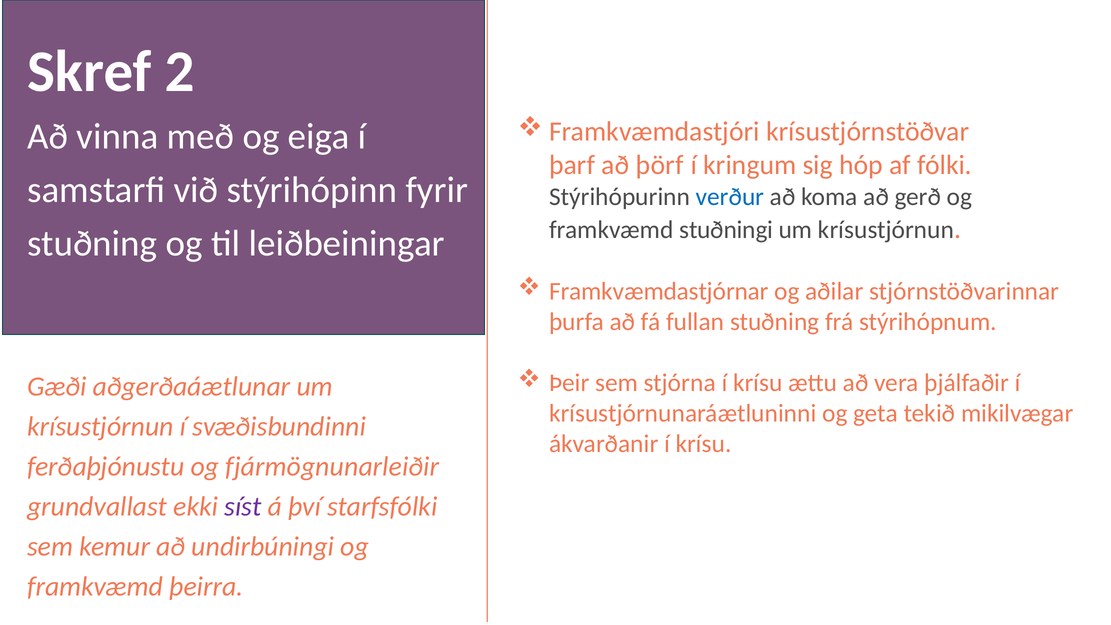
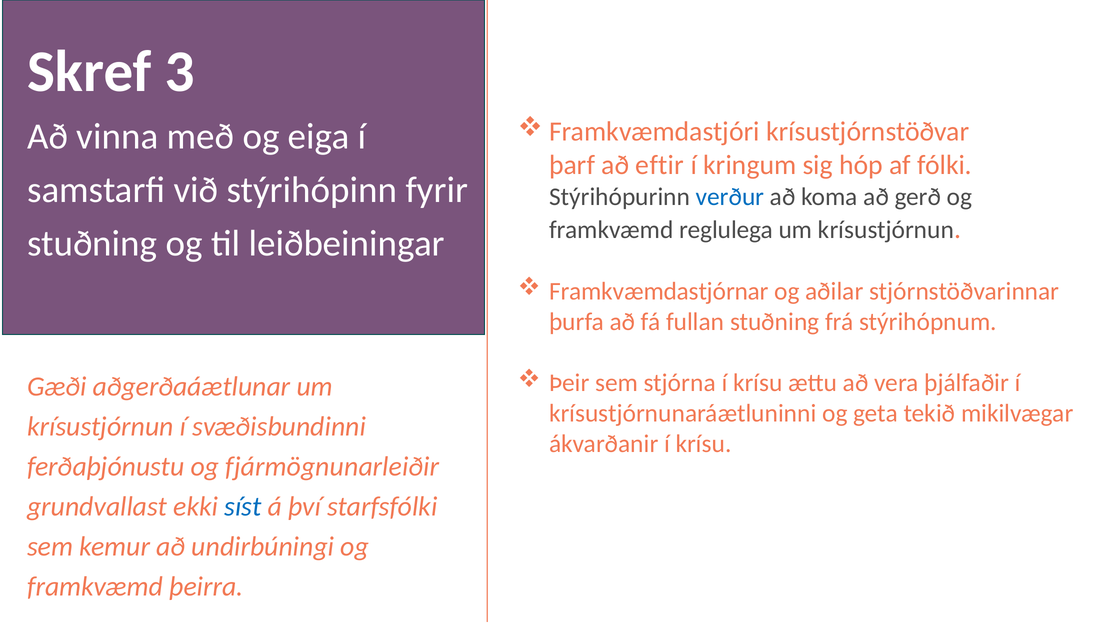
2: 2 -> 3 (180, 72)
þörf: þörf -> eftir (660, 165)
stuðningi: stuðningi -> reglulega (726, 230)
síst colour: purple -> blue (243, 506)
